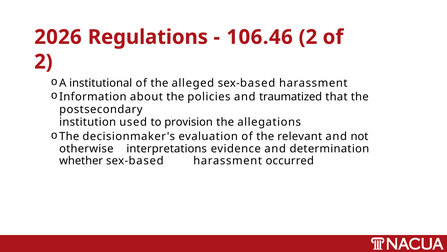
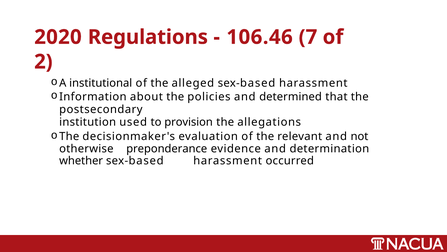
2026: 2026 -> 2020 (58, 37)
106.46 2: 2 -> 7 (308, 37)
traumatized: traumatized -> determined (291, 96)
interpretations: interpretations -> preponderance (167, 148)
